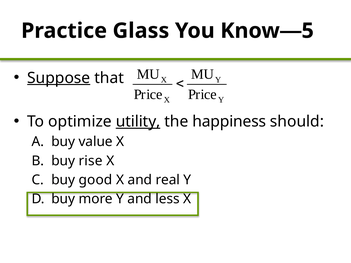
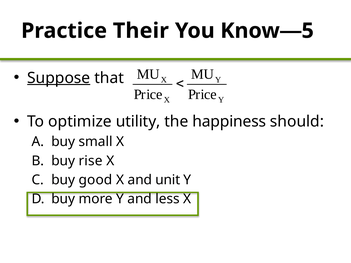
Glass: Glass -> Their (141, 31)
utility underline: present -> none (138, 122)
value: value -> small (96, 142)
real: real -> unit (168, 180)
